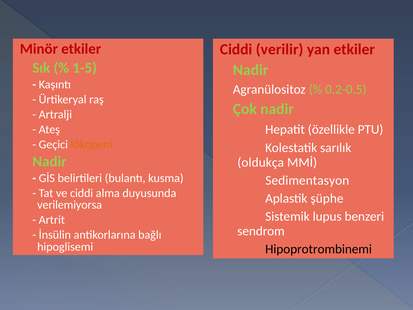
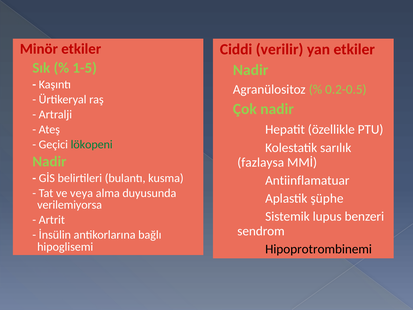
lökopeni colour: orange -> green (92, 144)
oldukça: oldukça -> fazlaysa (261, 162)
Sedimentasyon: Sedimentasyon -> Antiinflamatuar (307, 180)
ve ciddi: ciddi -> veya (82, 193)
